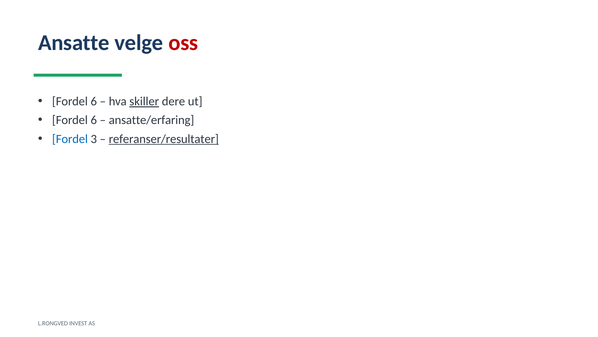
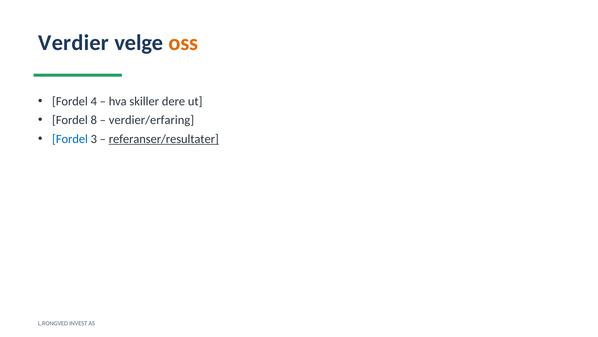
Ansatte: Ansatte -> Verdier (74, 43)
oss colour: red -> orange (183, 43)
6: 6 -> 4 (94, 101)
skiller underline: present -> none (144, 101)
6: 6 -> 8 (94, 120)
ansatte/erfaring: ansatte/erfaring -> verdier/erfaring (151, 120)
